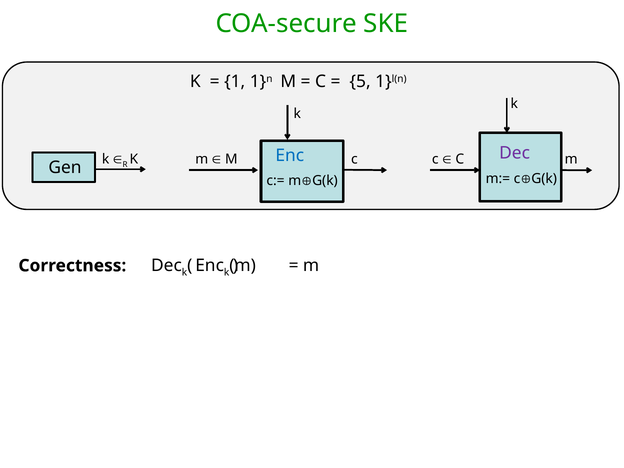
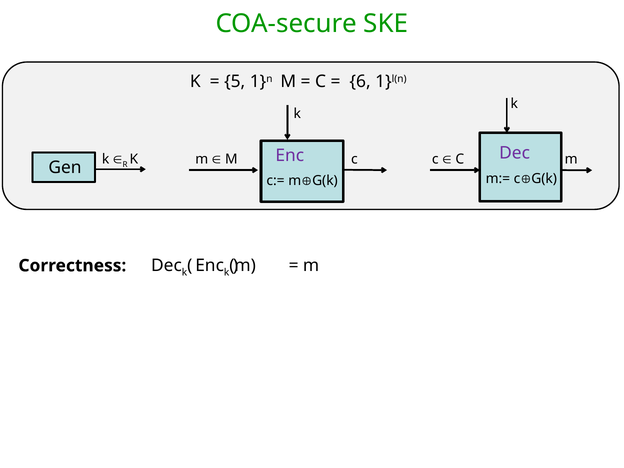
1: 1 -> 5 (235, 82)
5: 5 -> 6 (360, 82)
Enc colour: blue -> purple (290, 155)
